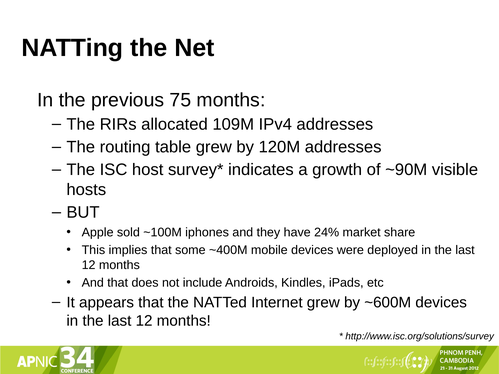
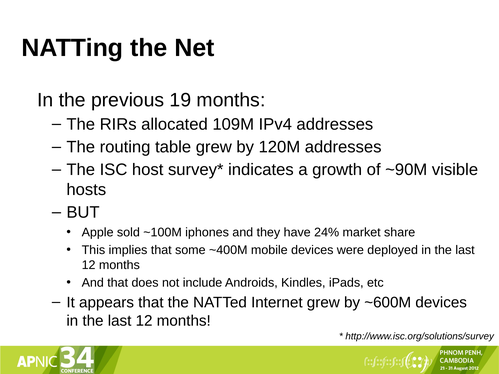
75: 75 -> 19 (180, 100)
